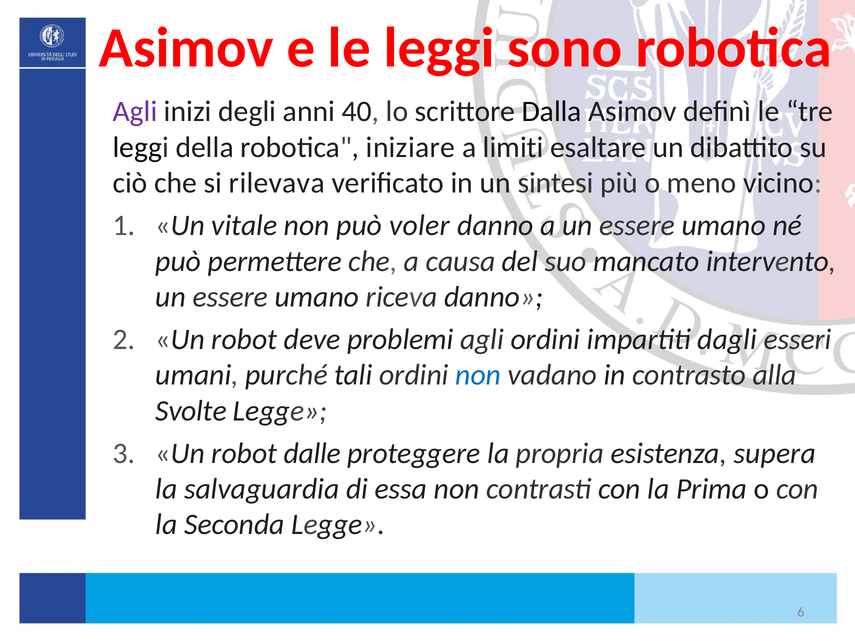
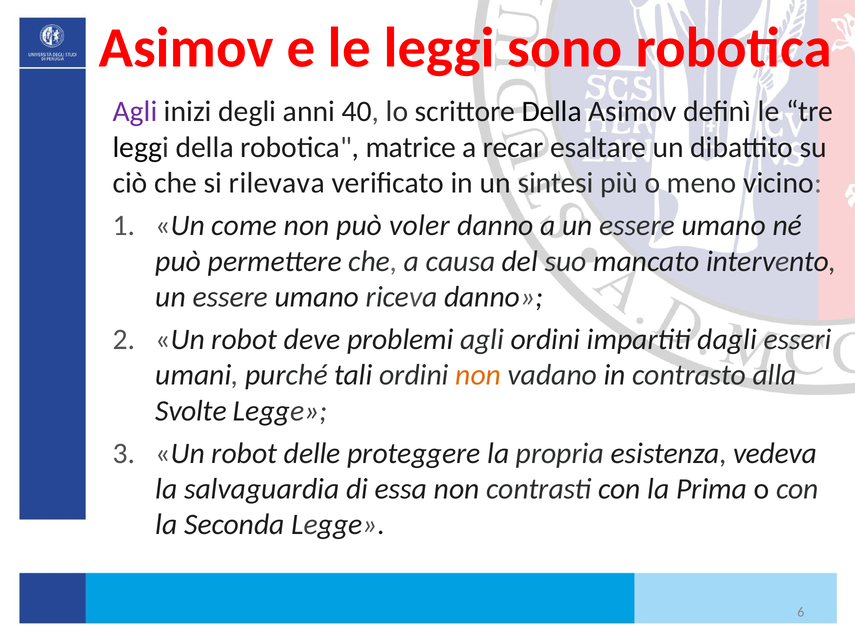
scrittore Dalla: Dalla -> Della (552, 112)
iniziare: iniziare -> matrice (411, 147)
limiti: limiti -> recar (513, 147)
vitale: vitale -> come (244, 226)
non colour: blue -> orange (478, 375)
dalle: dalle -> delle (312, 454)
supera: supera -> vedeva (775, 454)
